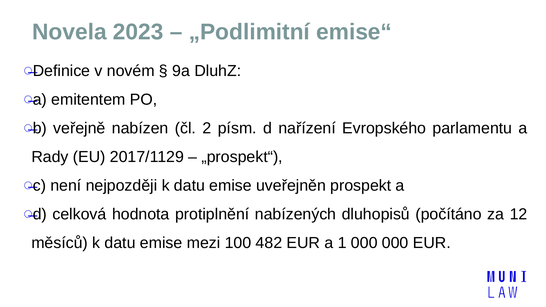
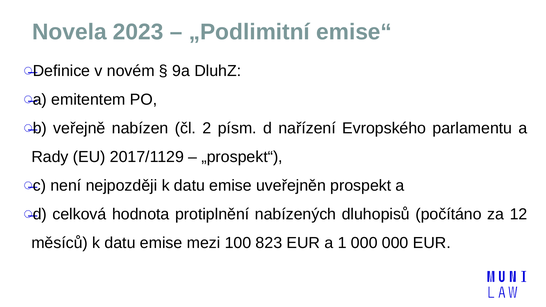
482: 482 -> 823 (269, 243)
